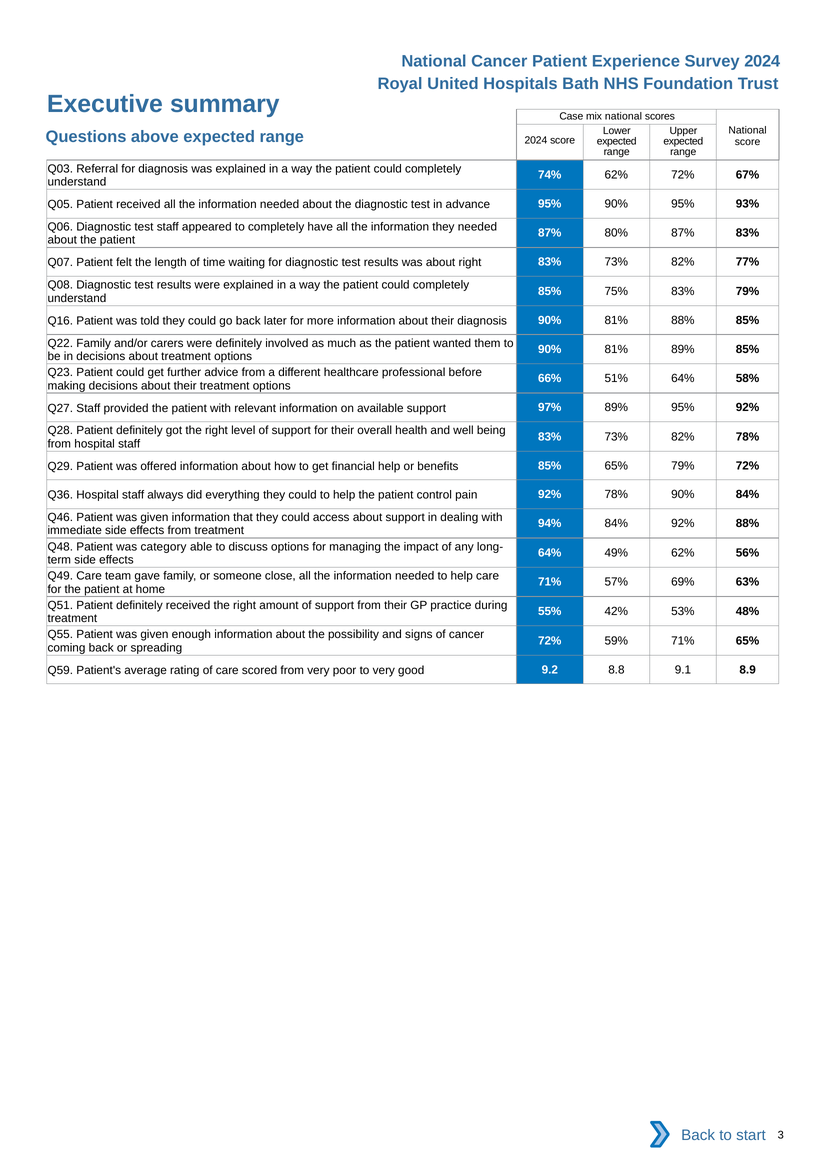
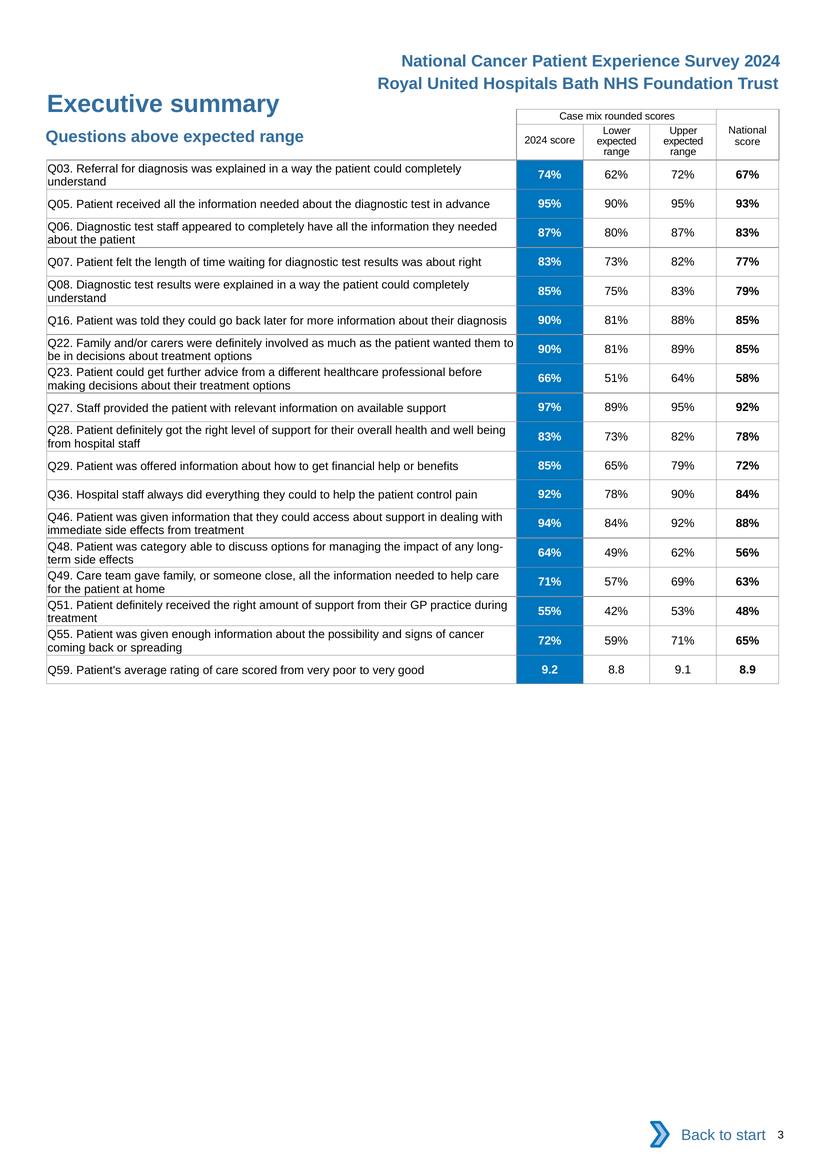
mix national: national -> rounded (624, 116)
